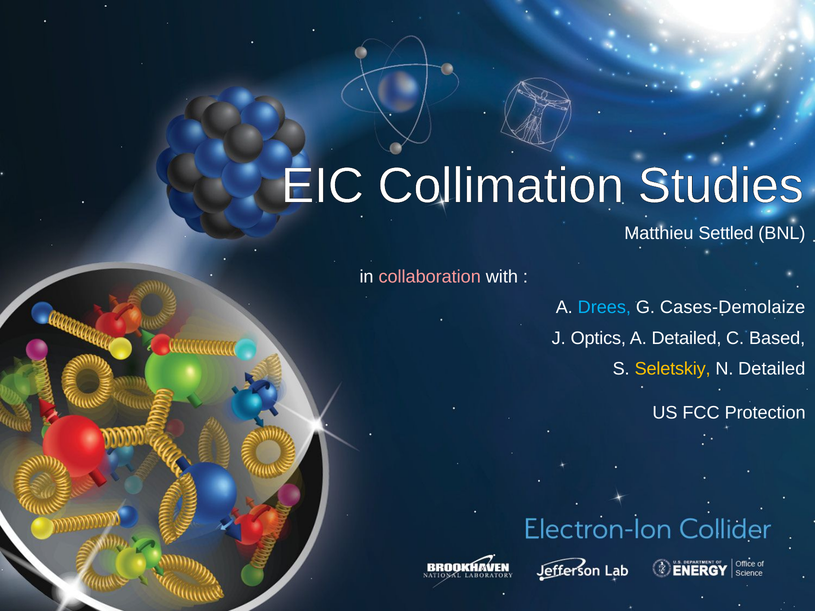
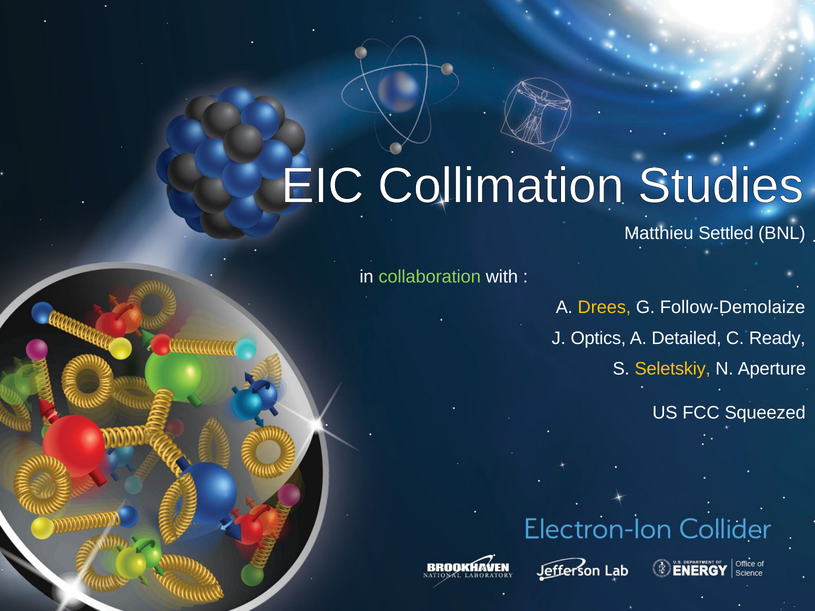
collaboration colour: pink -> light green (430, 277)
Drees colour: light blue -> yellow (604, 307)
Cases-Demolaize: Cases-Demolaize -> Follow-Demolaize (733, 307)
Based: Based -> Ready (777, 338)
N Detailed: Detailed -> Aperture (772, 369)
Protection: Protection -> Squeezed (765, 413)
